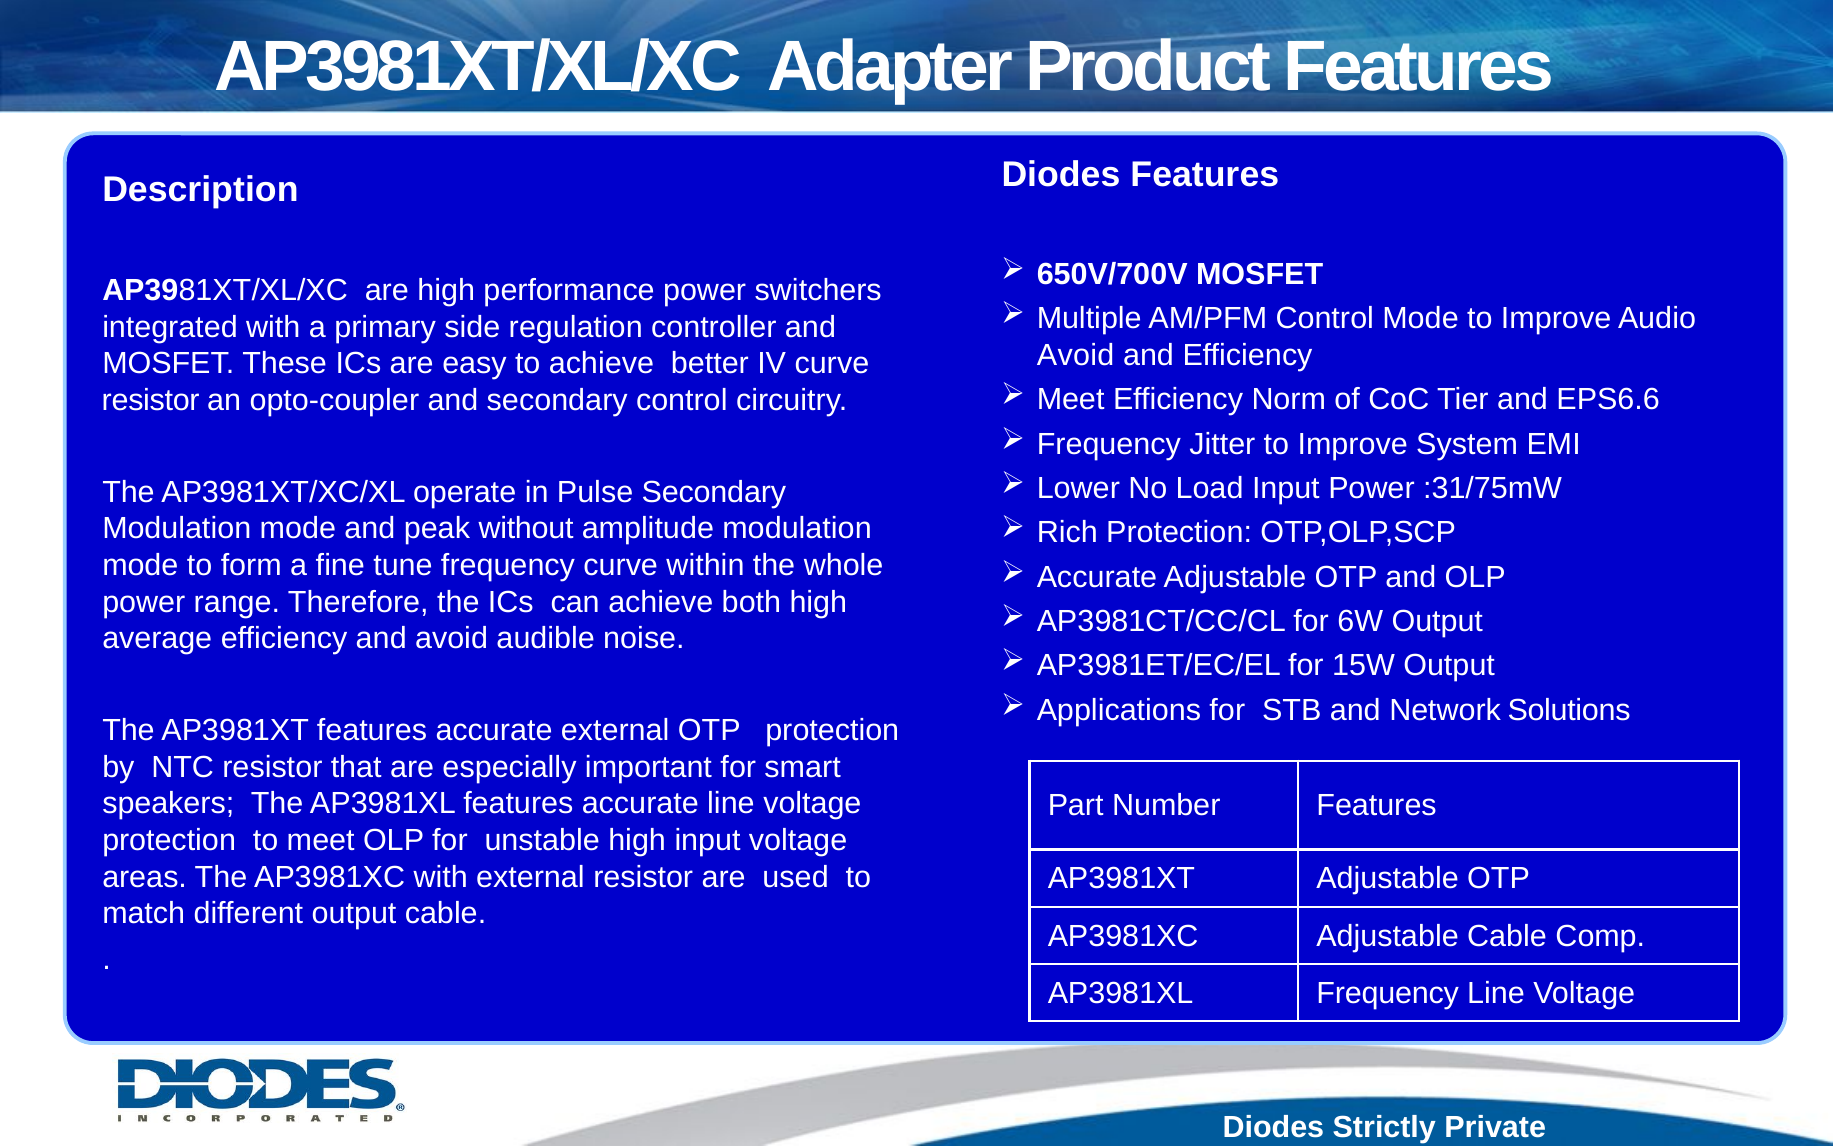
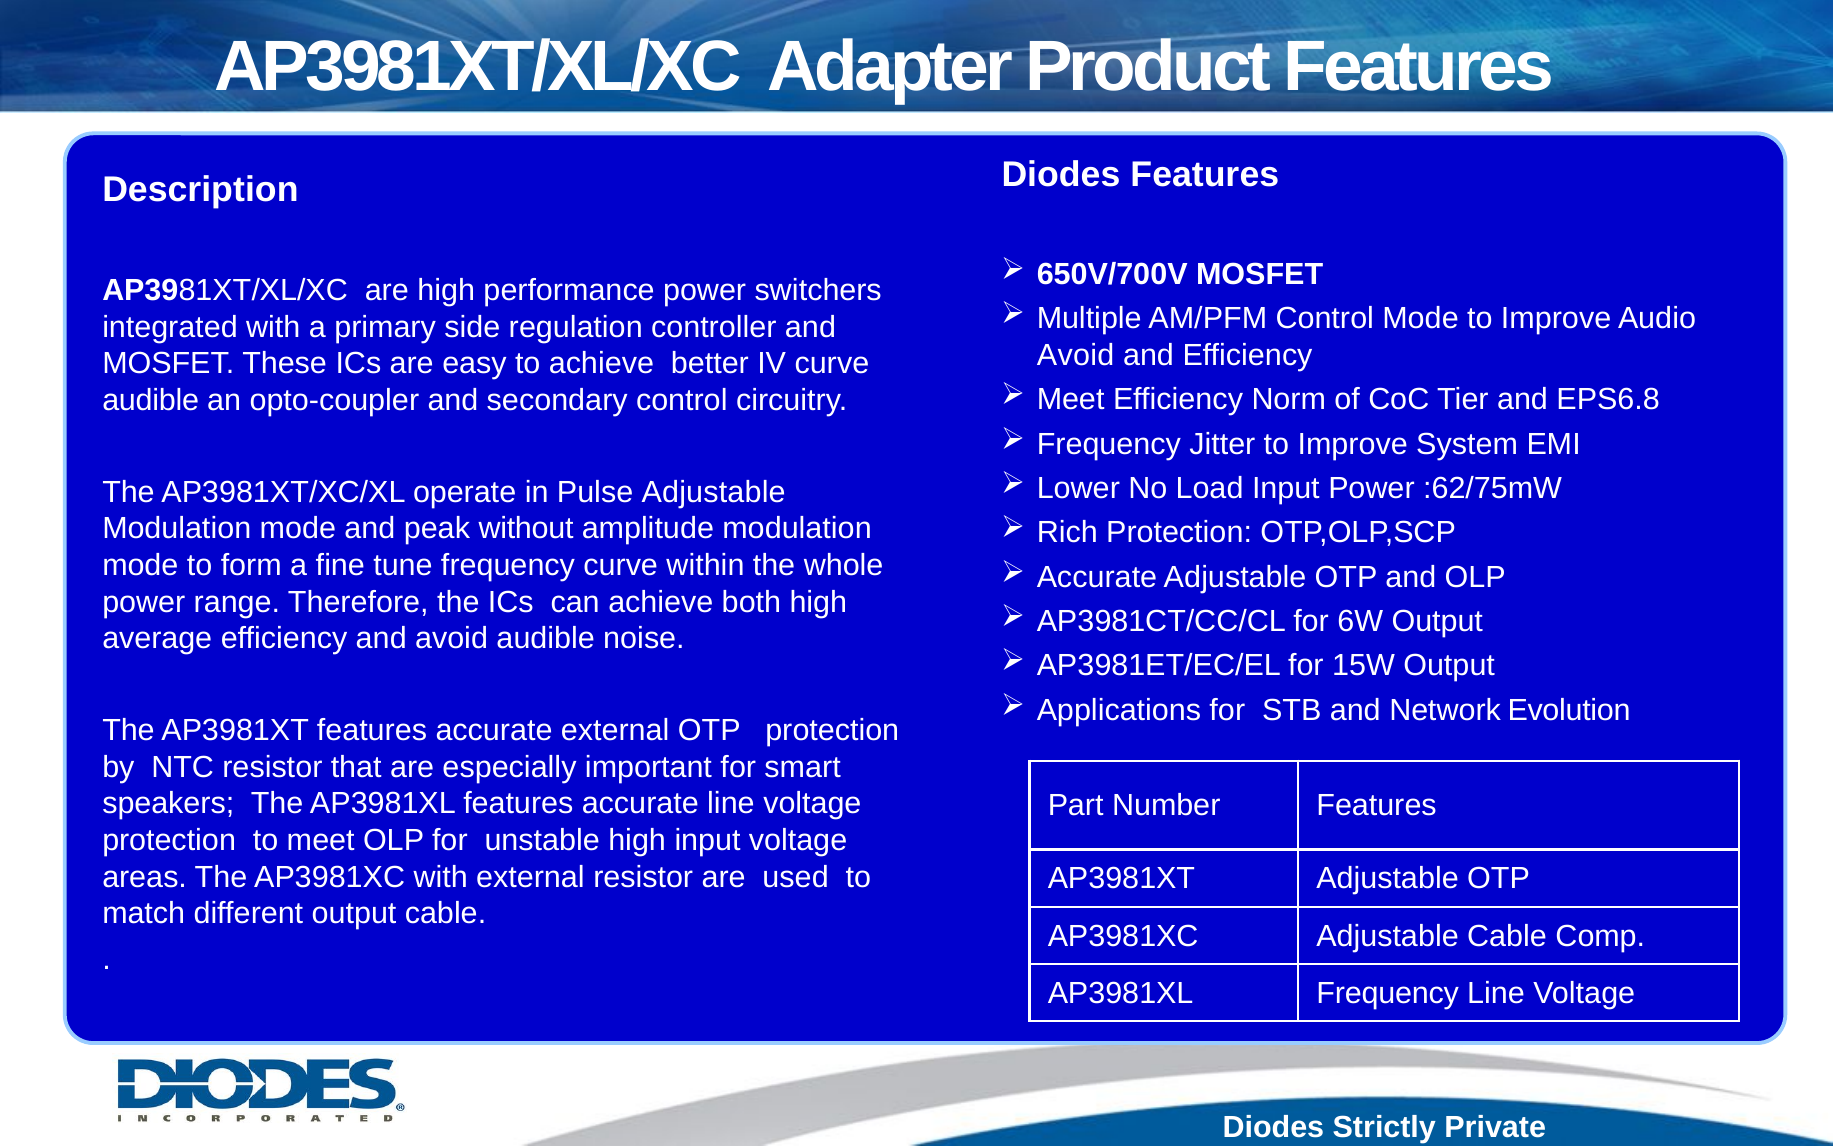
EPS6.6: EPS6.6 -> EPS6.8 (1608, 400)
resistor: resistor -> audible (151, 400)
:31/75mW: :31/75mW -> :62/75mW (1493, 488)
Pulse Secondary: Secondary -> Adjustable (714, 492)
Solutions: Solutions -> Evolution (1569, 710)
